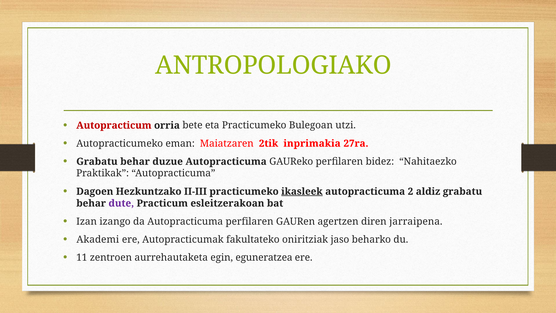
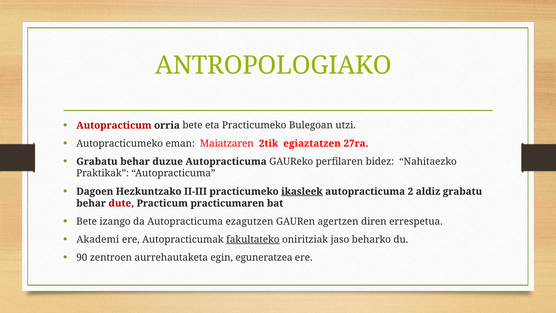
inprimakia: inprimakia -> egiaztatzen (312, 143)
dute colour: purple -> red (121, 203)
esleitzerakoan: esleitzerakoan -> practicumaren (227, 203)
Izan: Izan -> Bete (87, 221)
Autopracticuma perfilaren: perfilaren -> ezagutzen (250, 221)
jarraipena: jarraipena -> errespetua (416, 221)
fakultateko underline: none -> present (253, 239)
11: 11 -> 90 (82, 257)
